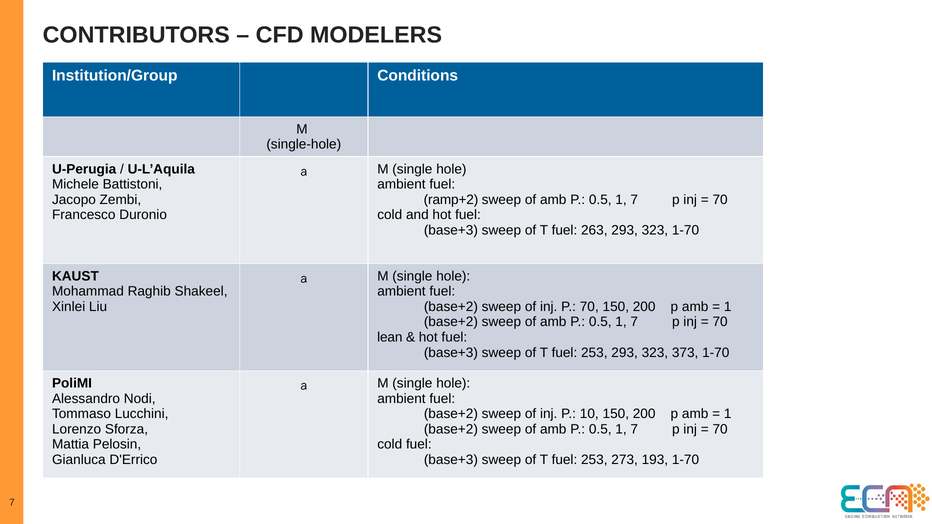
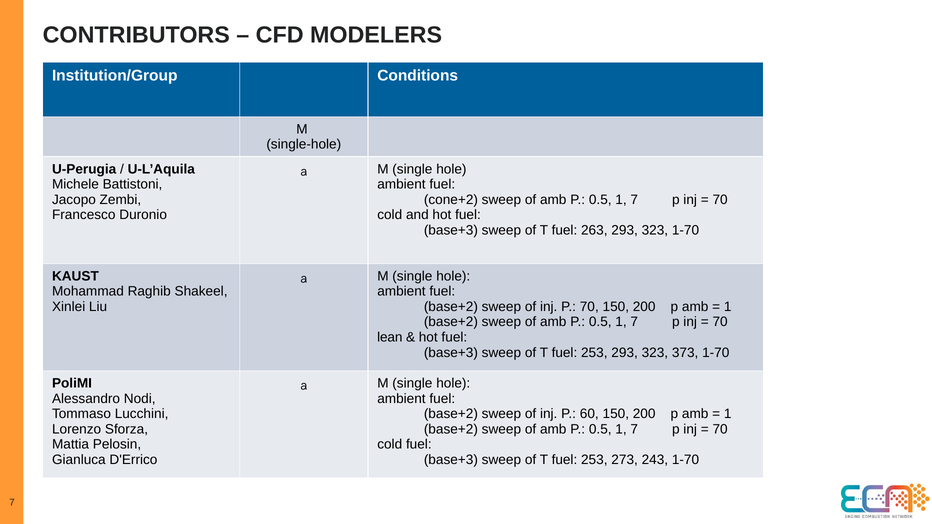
ramp+2: ramp+2 -> cone+2 (451, 200)
10: 10 -> 60 (589, 414)
193: 193 -> 243 (655, 460)
